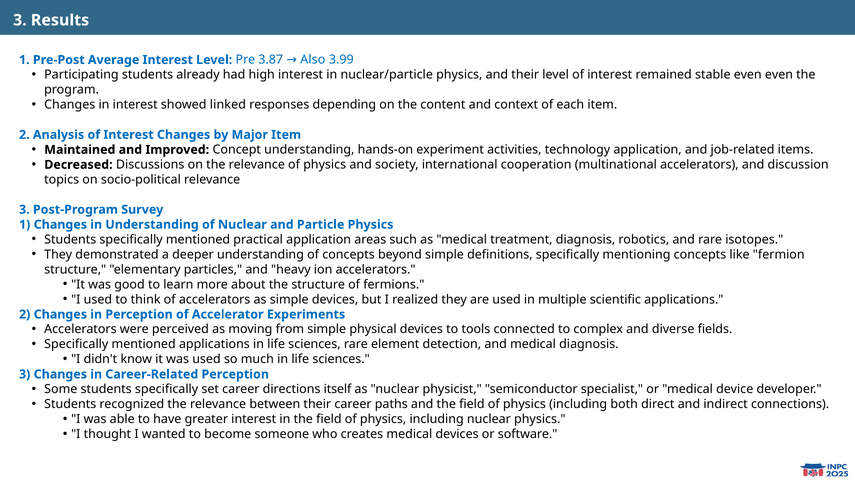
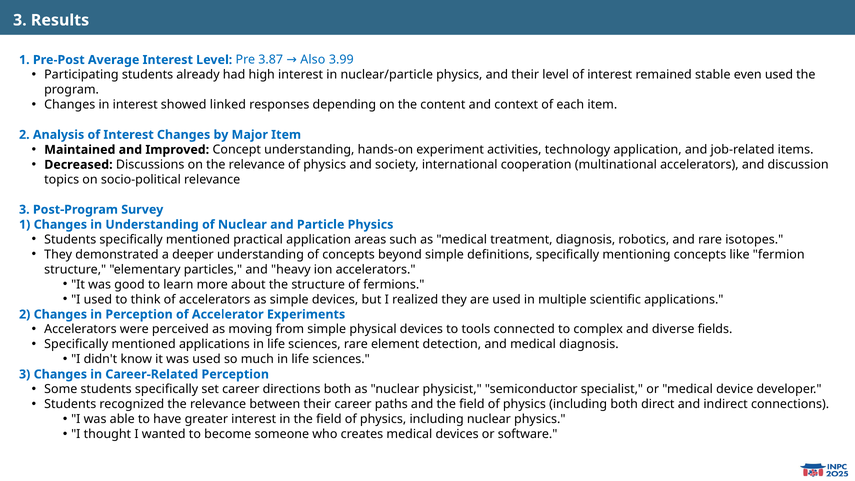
even even: even -> used (779, 75)
directions itself: itself -> both (337, 389)
